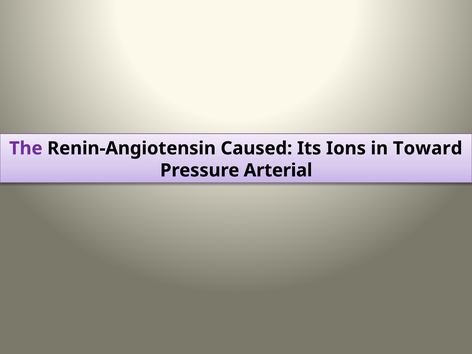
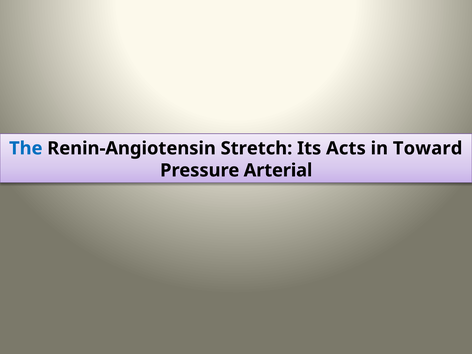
The colour: purple -> blue (26, 148)
Caused: Caused -> Stretch (256, 148)
Ions: Ions -> Acts (346, 148)
